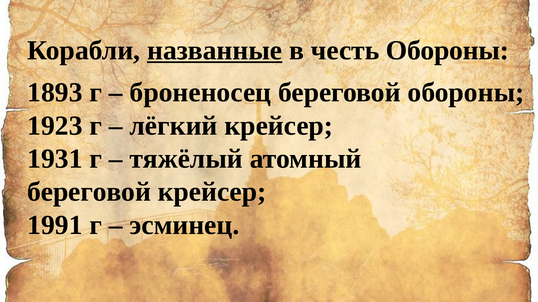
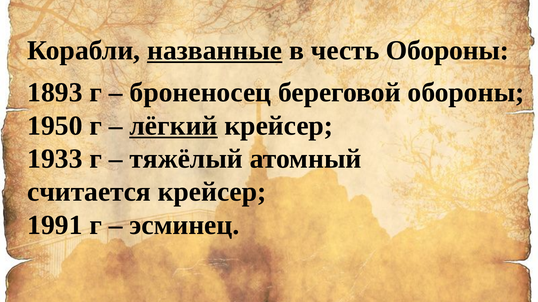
1923: 1923 -> 1950 (55, 126)
лёгкий underline: none -> present (174, 126)
1931: 1931 -> 1933 (55, 159)
береговой: береговой -> считается (89, 192)
